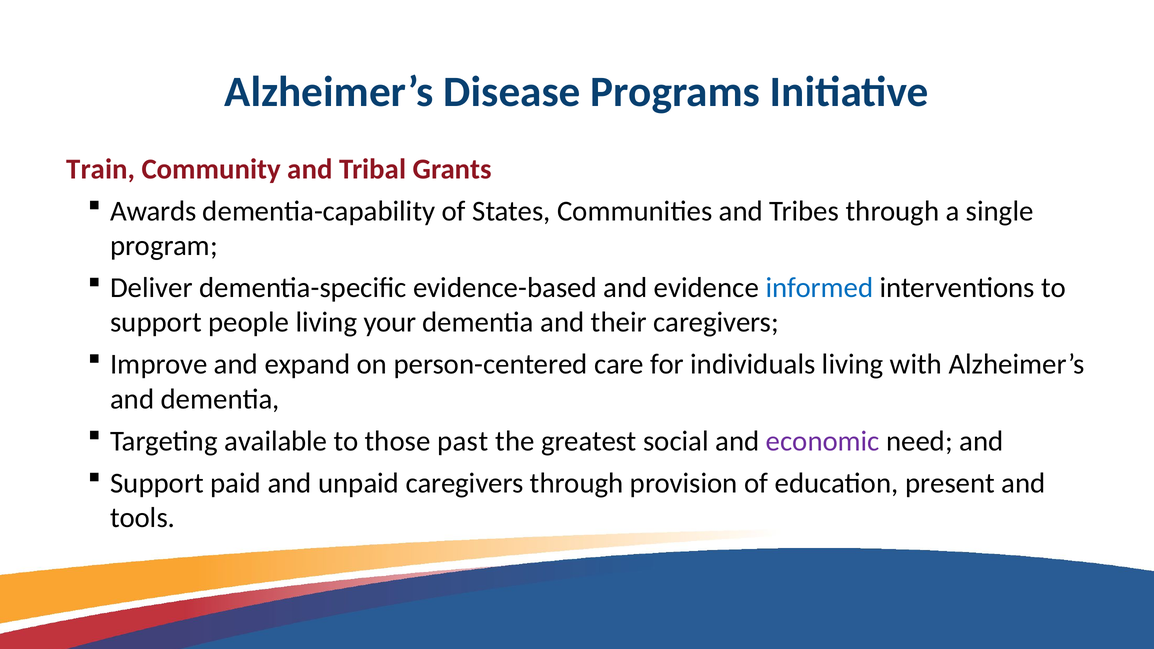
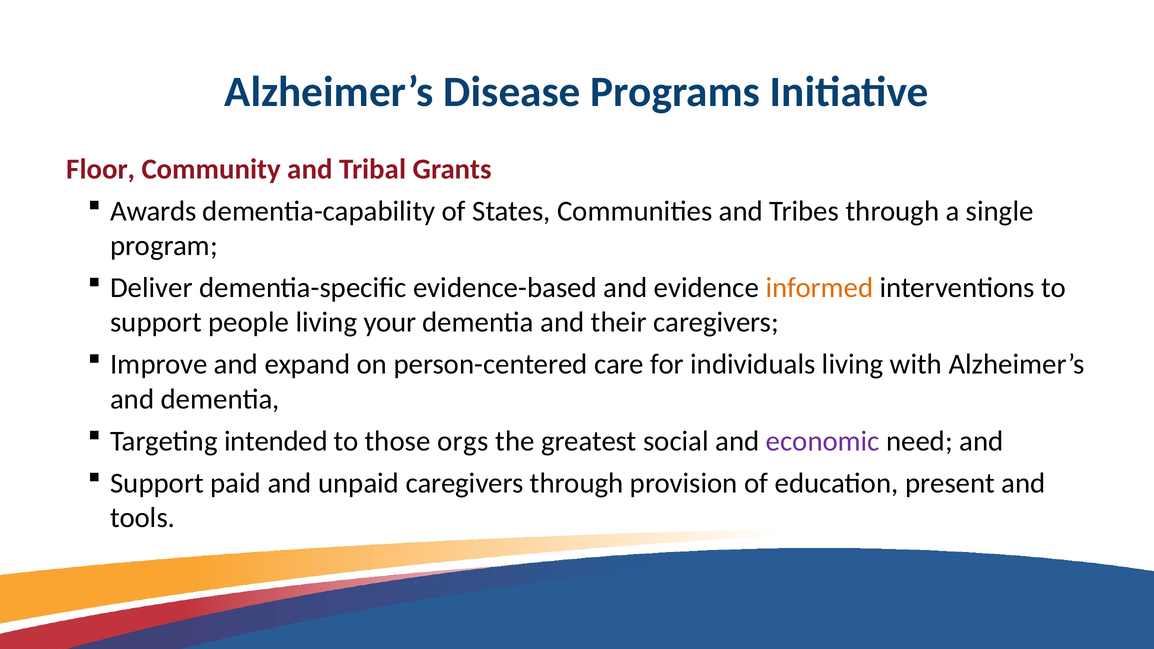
Train: Train -> Floor (101, 169)
informed colour: blue -> orange (819, 288)
available: available -> intended (276, 441)
past: past -> orgs (463, 441)
